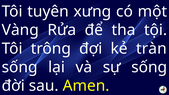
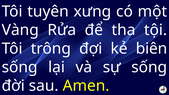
tràn: tràn -> biên (152, 49)
